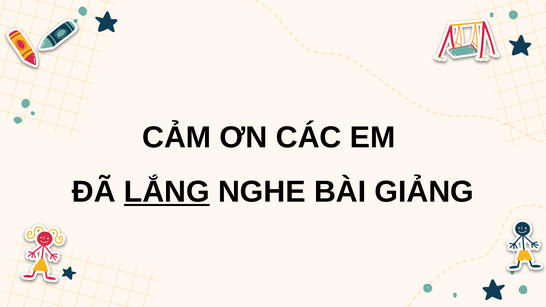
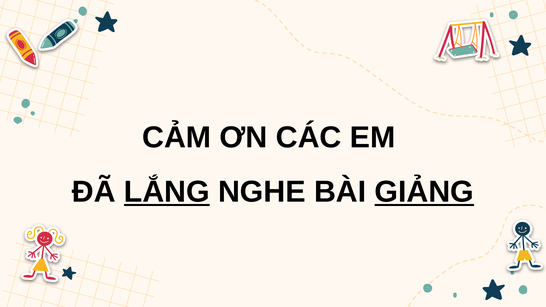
GIẢNG underline: none -> present (424, 192)
